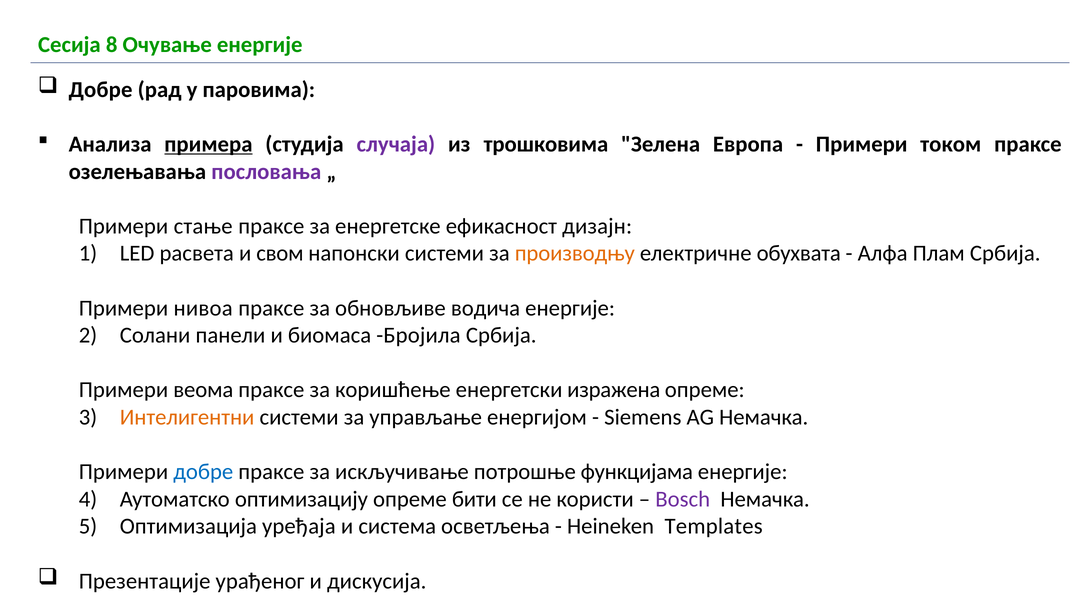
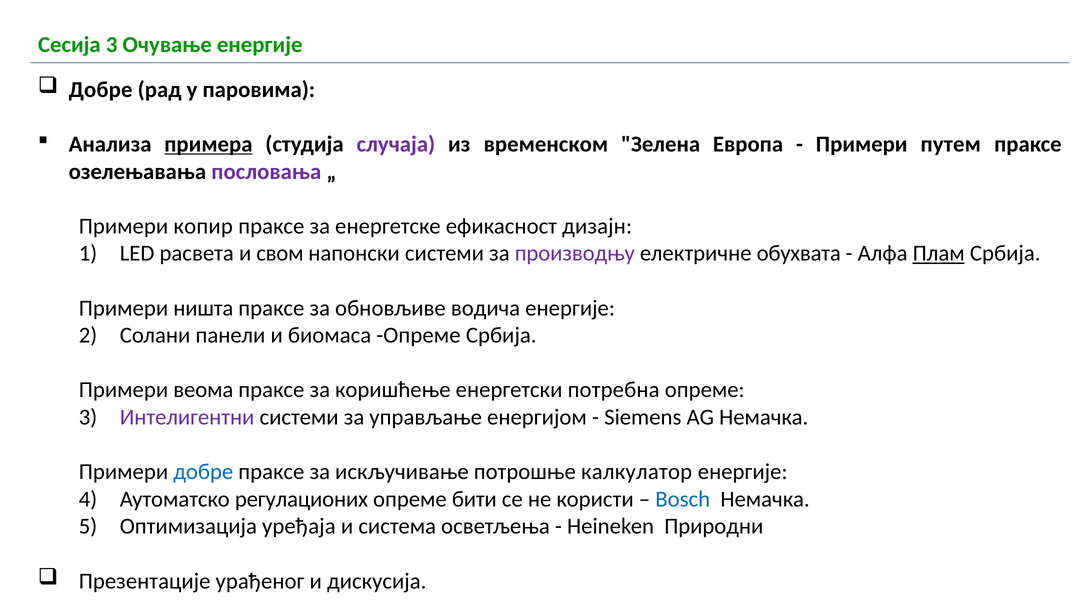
Сесија 8: 8 -> 3 (112, 45)
трошковима: трошковима -> временском (546, 144)
током: током -> путем (951, 144)
стање: стање -> копир (203, 226)
производњу colour: orange -> purple (575, 253)
Плам underline: none -> present (939, 253)
нивоа: нивоа -> ништа (203, 308)
биомаса Бројила: Бројила -> Опреме (418, 335)
изражена: изражена -> потребна (614, 390)
Интелигентни colour: orange -> purple (187, 417)
функцијама: функцијама -> калкулатор (637, 472)
оптимизацију: оптимизацију -> регулационих (301, 499)
Bosch colour: purple -> blue (683, 499)
Templates: Templates -> Природни (714, 526)
